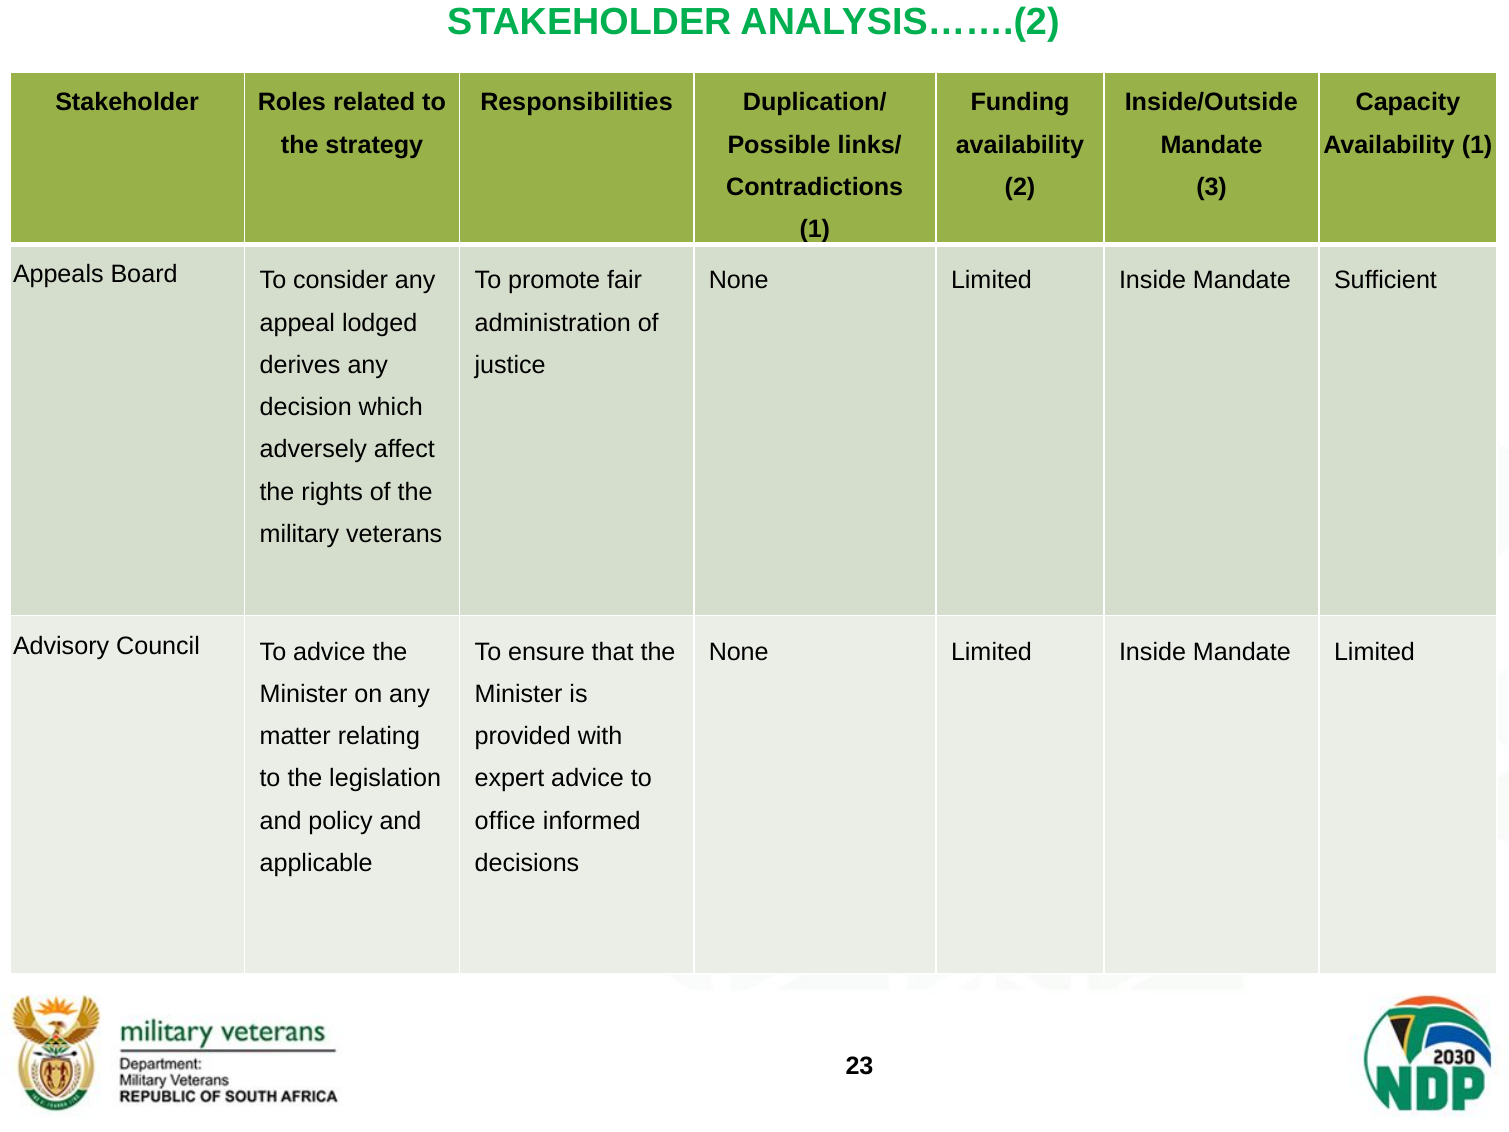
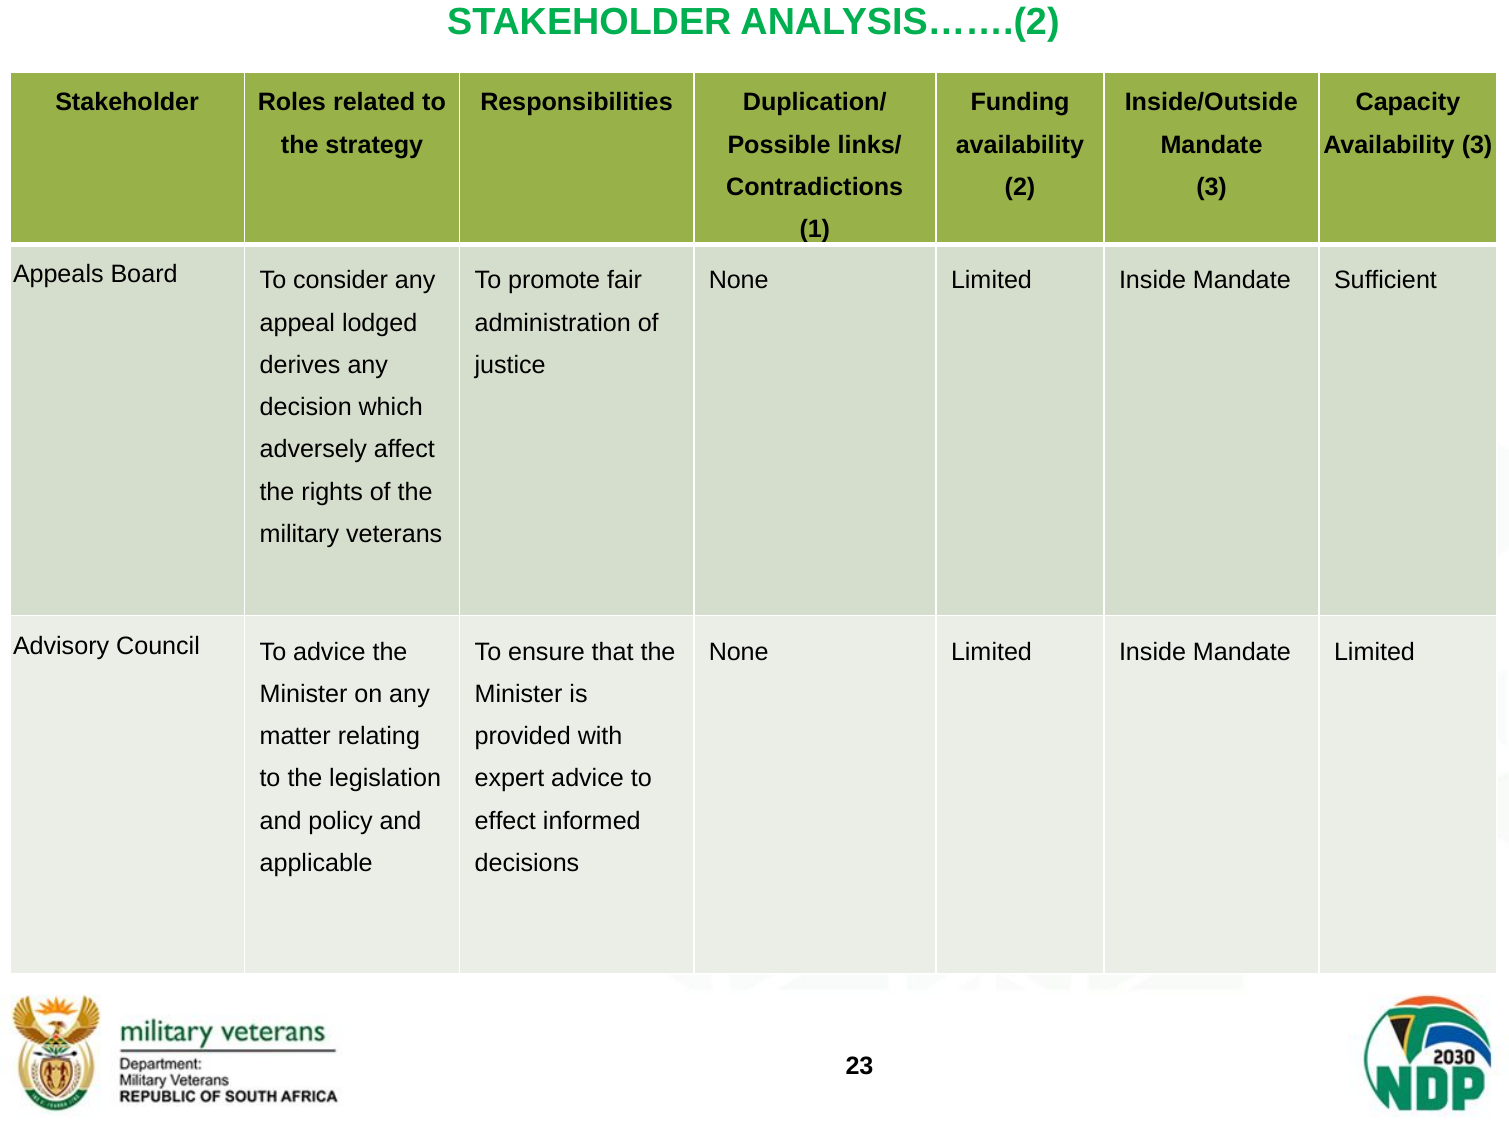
Availability 1: 1 -> 3 (1477, 145)
office: office -> effect (505, 821)
